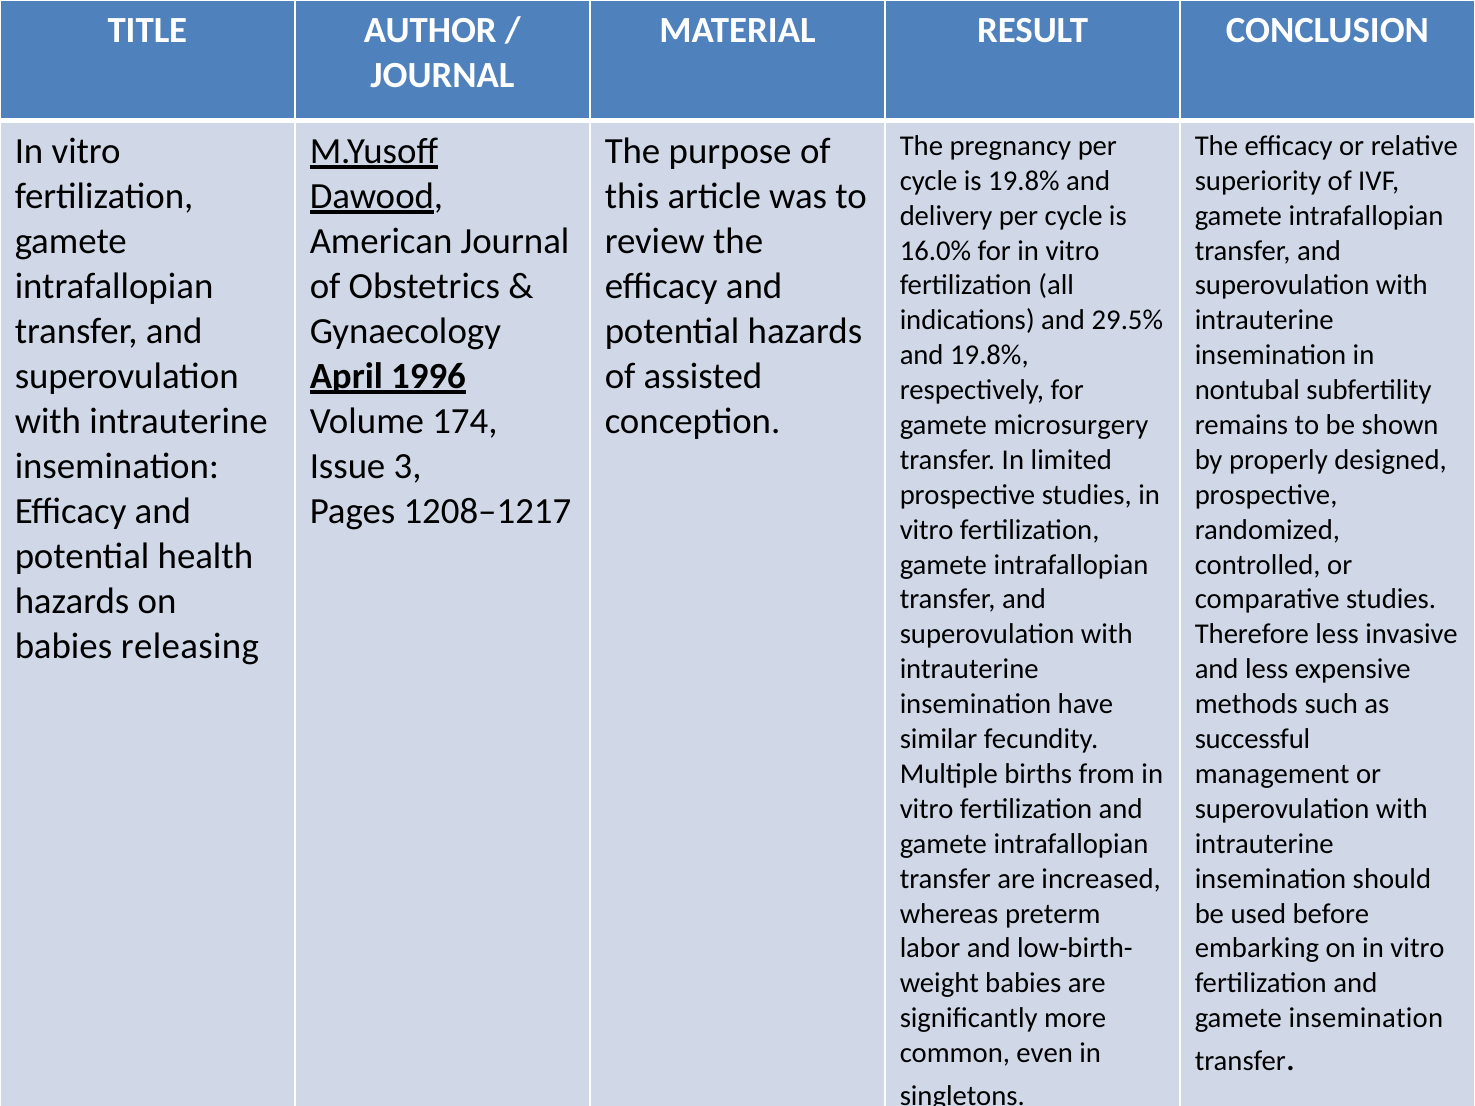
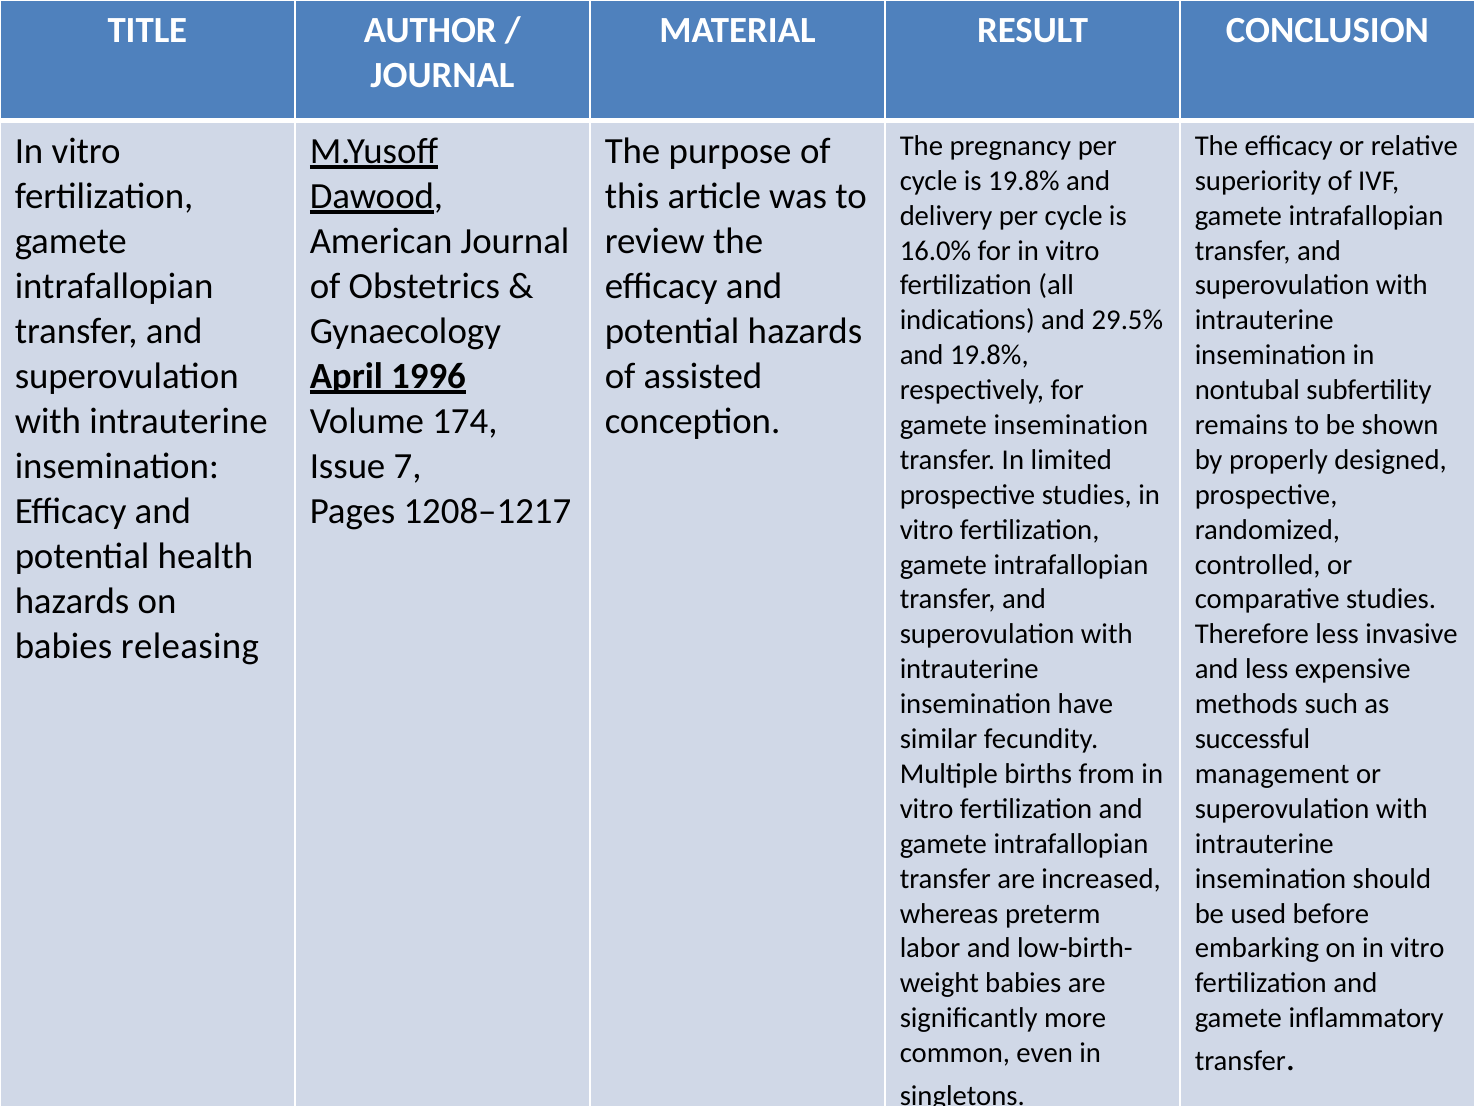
gamete microsurgery: microsurgery -> insemination (1071, 425)
3: 3 -> 7 (408, 466)
gamete insemination: insemination -> inflammatory (1366, 1018)
